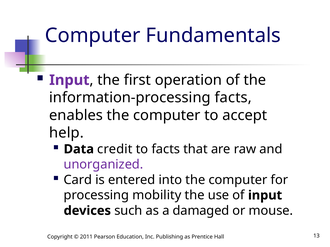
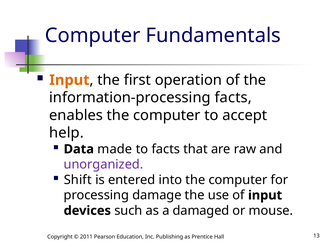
Input colour: purple -> orange (69, 80)
credit: credit -> made (115, 149)
Card: Card -> Shift (78, 180)
mobility: mobility -> damage (157, 196)
